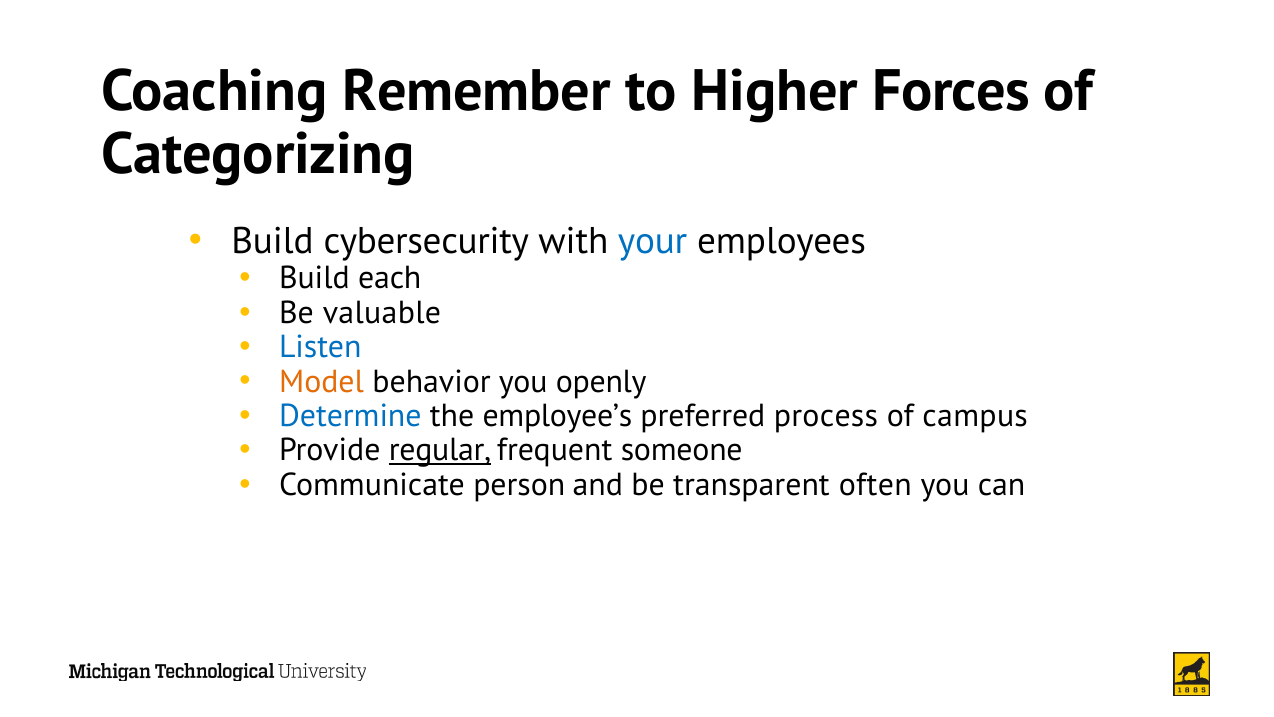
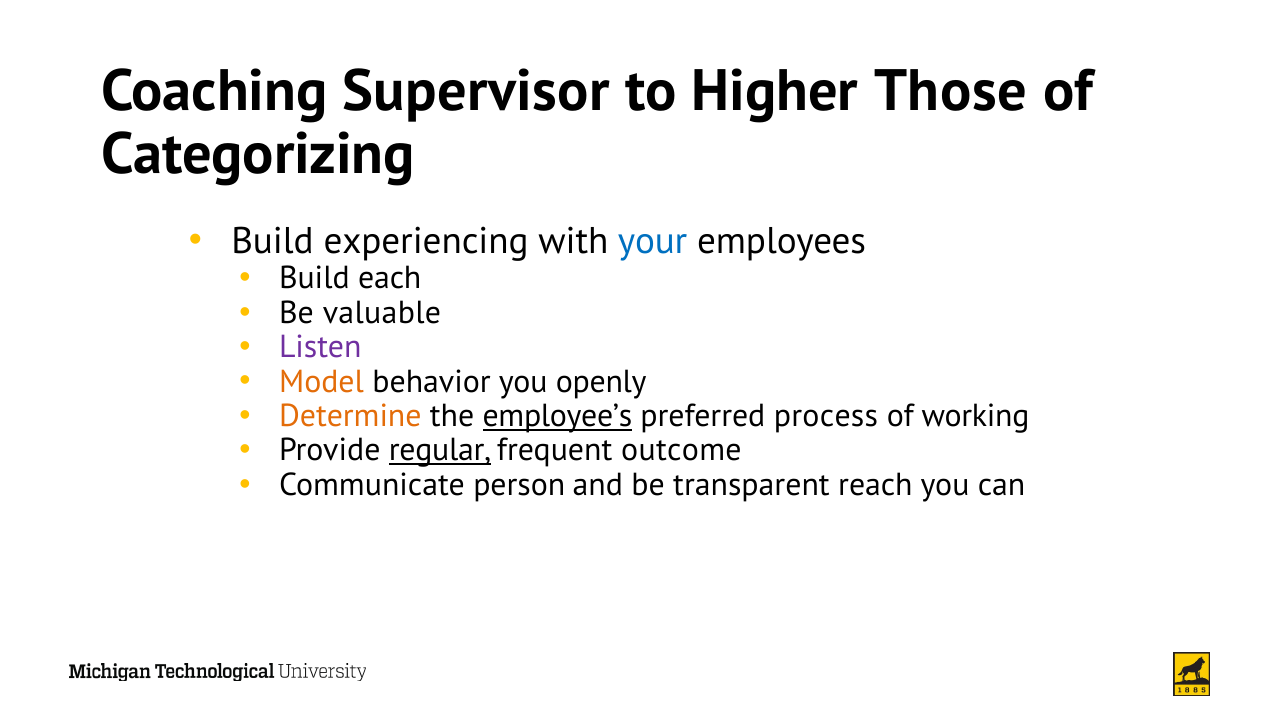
Remember: Remember -> Supervisor (476, 92)
Forces: Forces -> Those (951, 92)
cybersecurity: cybersecurity -> experiencing (426, 241)
Listen colour: blue -> purple (320, 347)
Determine colour: blue -> orange (350, 416)
employee’s underline: none -> present (557, 416)
campus: campus -> working (976, 416)
someone: someone -> outcome (681, 450)
often: often -> reach (875, 485)
